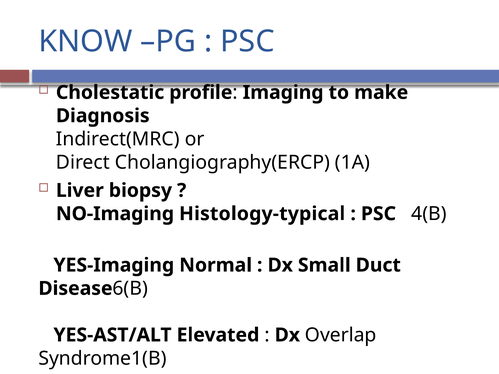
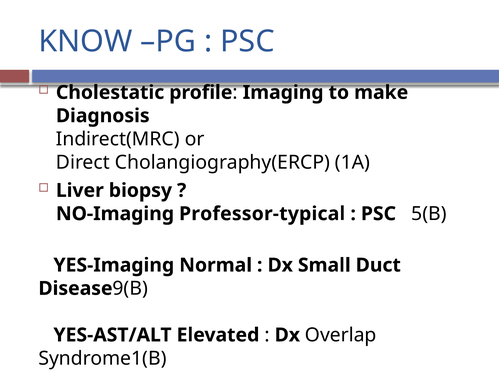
Histology-typical: Histology-typical -> Professor-typical (262, 214)
4(B: 4(B -> 5(B (429, 214)
6(B: 6(B -> 9(B (130, 289)
